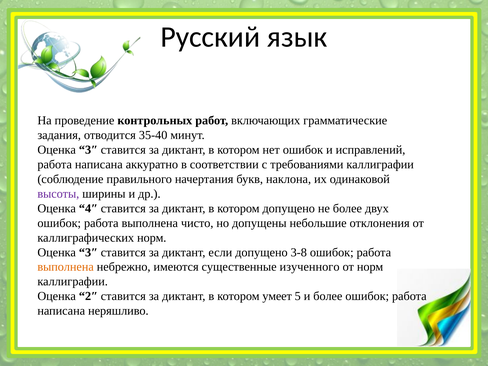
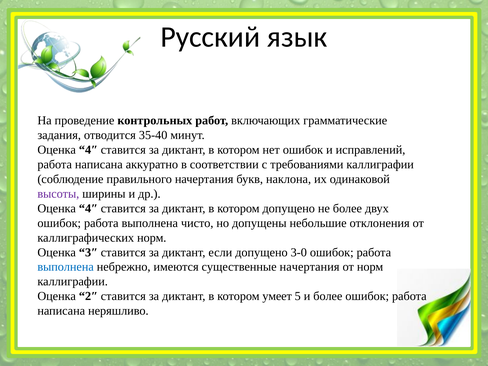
3″: 3″ -> 4″ (88, 150)
3-8: 3-8 -> 3-0 (299, 252)
выполнена colour: orange -> blue (66, 267)
существенные изученного: изученного -> начертания (310, 267)
